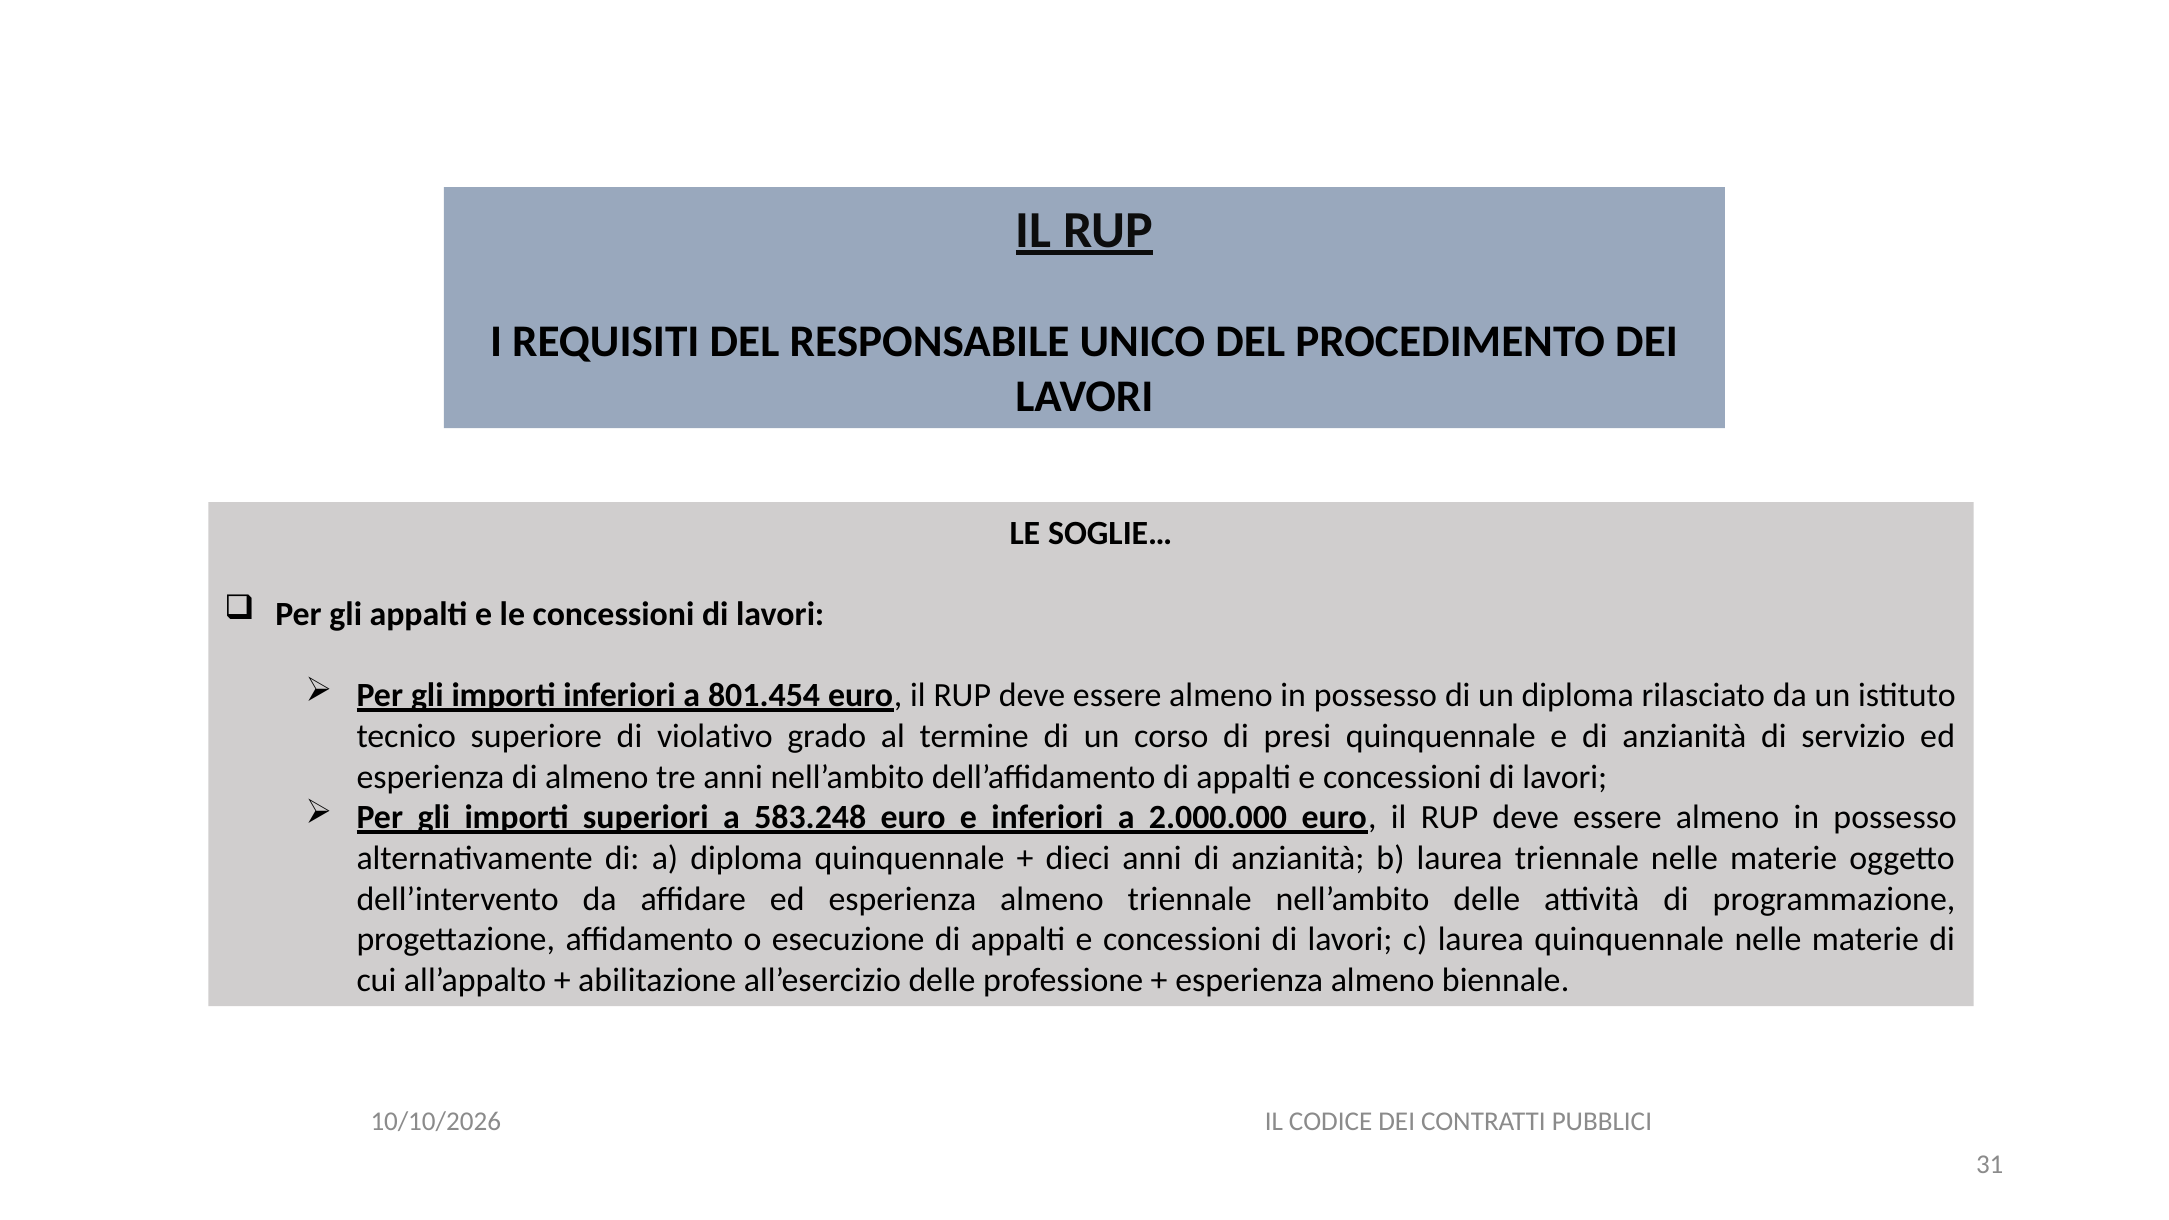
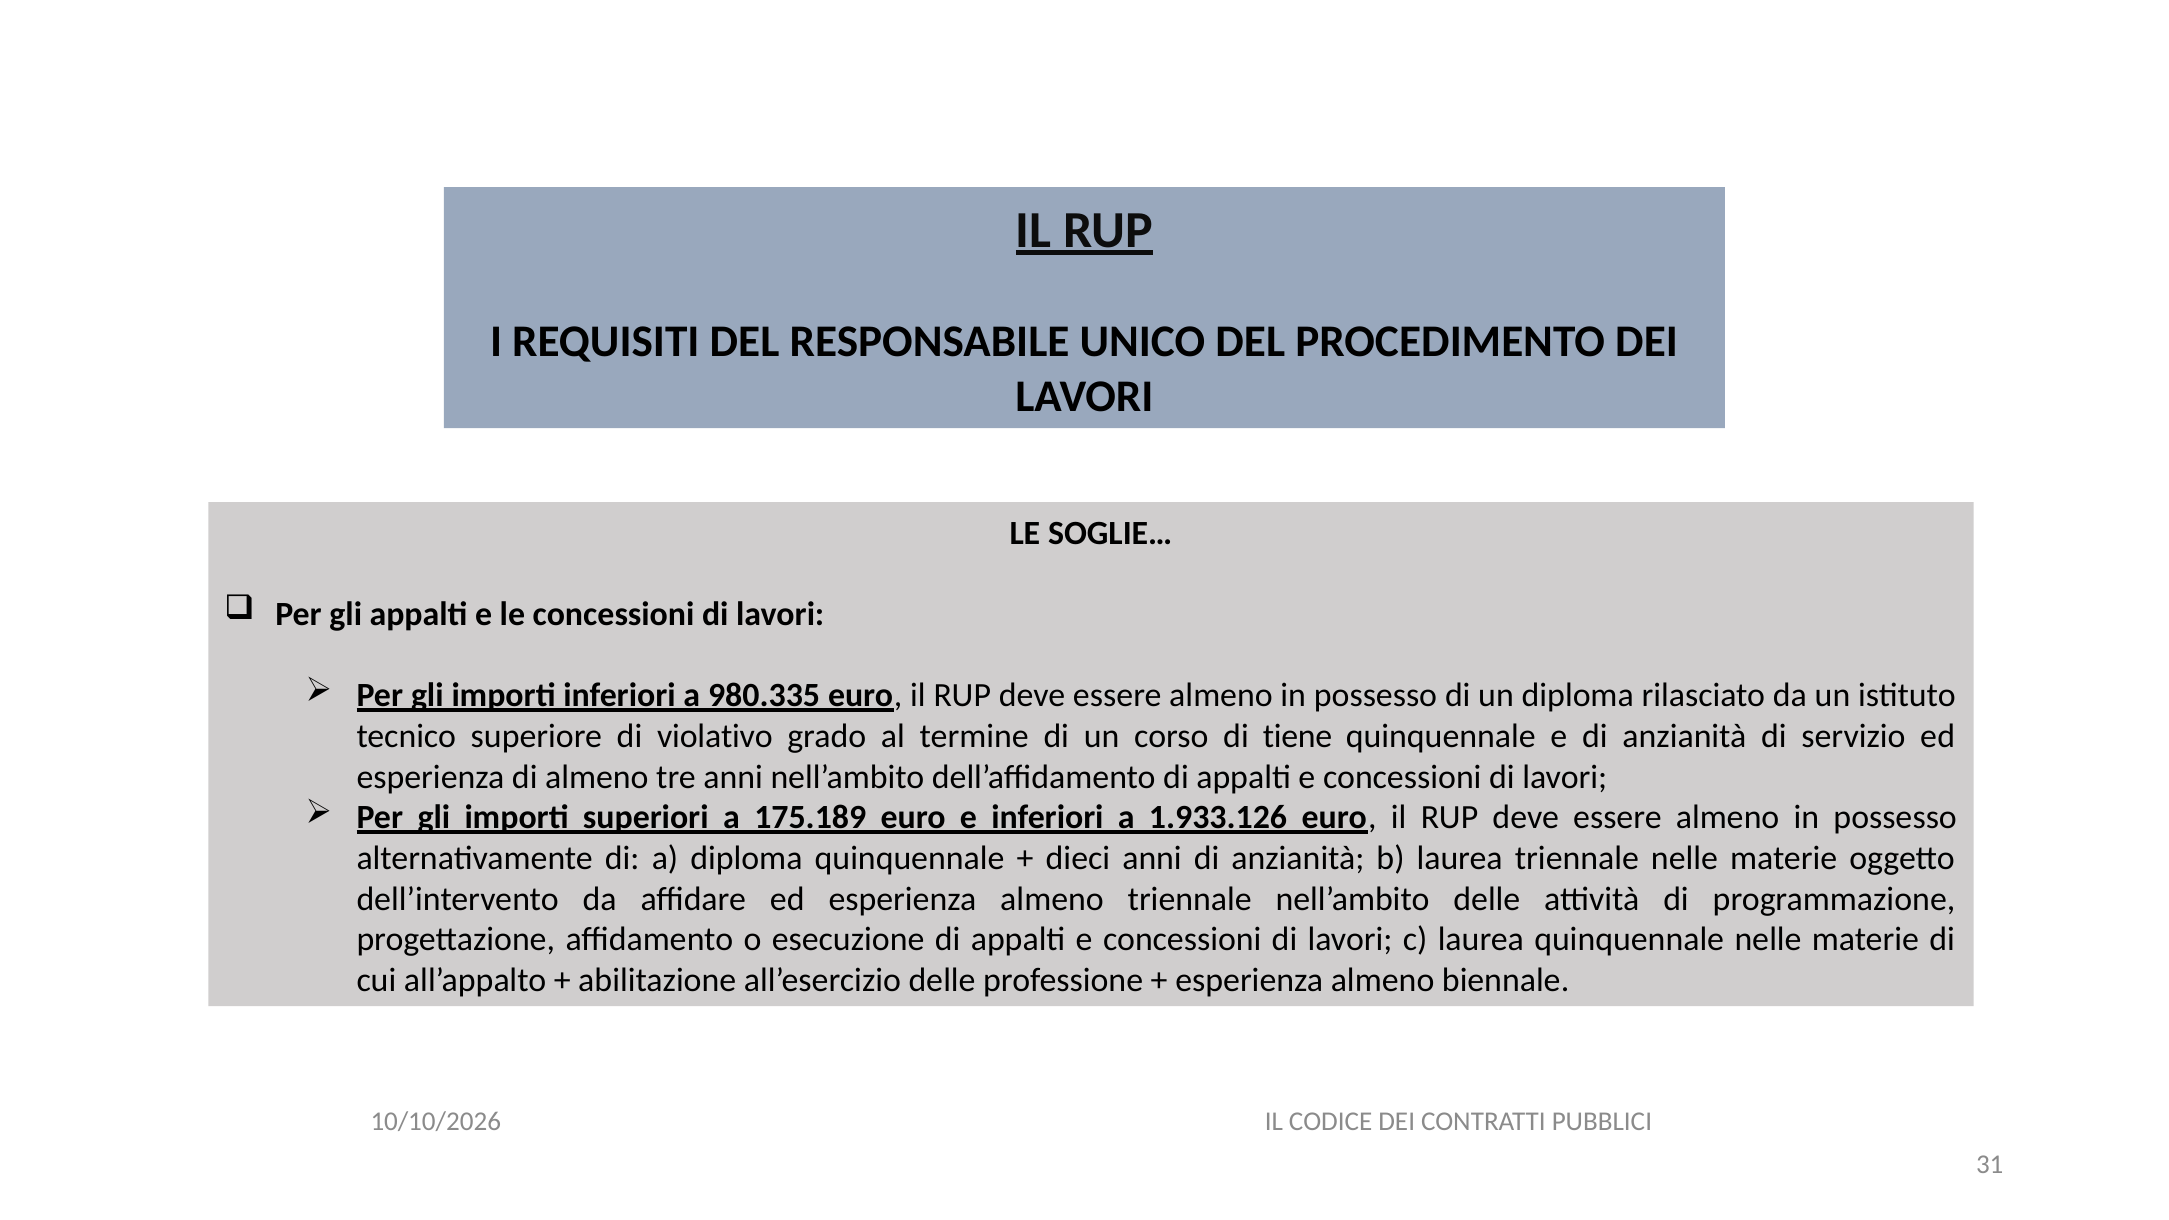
801.454: 801.454 -> 980.335 (764, 696)
presi: presi -> tiene (1298, 736)
583.248: 583.248 -> 175.189 (810, 818)
2.000.000: 2.000.000 -> 1.933.126 (1218, 818)
